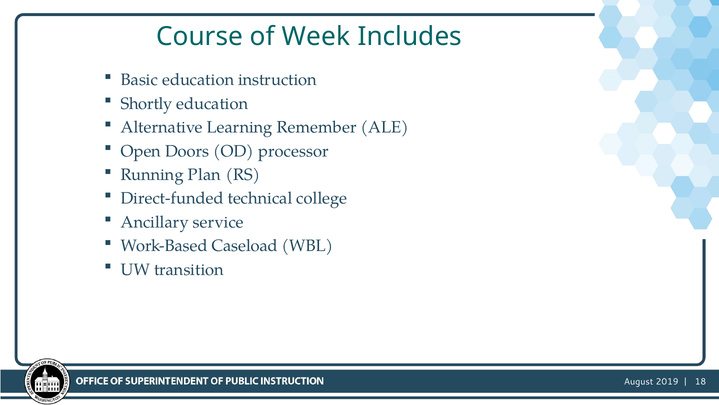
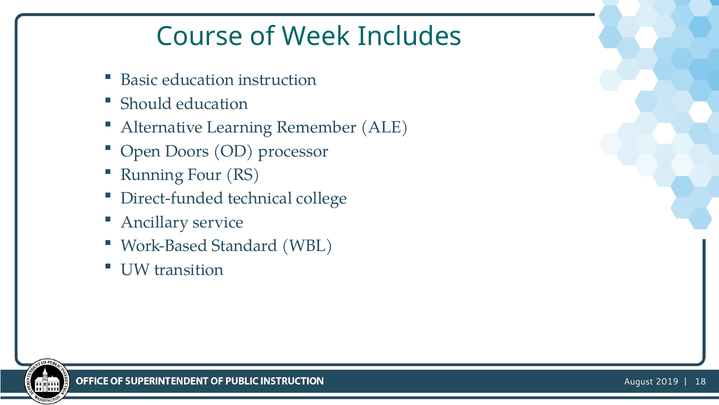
Shortly: Shortly -> Should (147, 103)
Plan: Plan -> Four (205, 175)
Caseload: Caseload -> Standard (245, 246)
